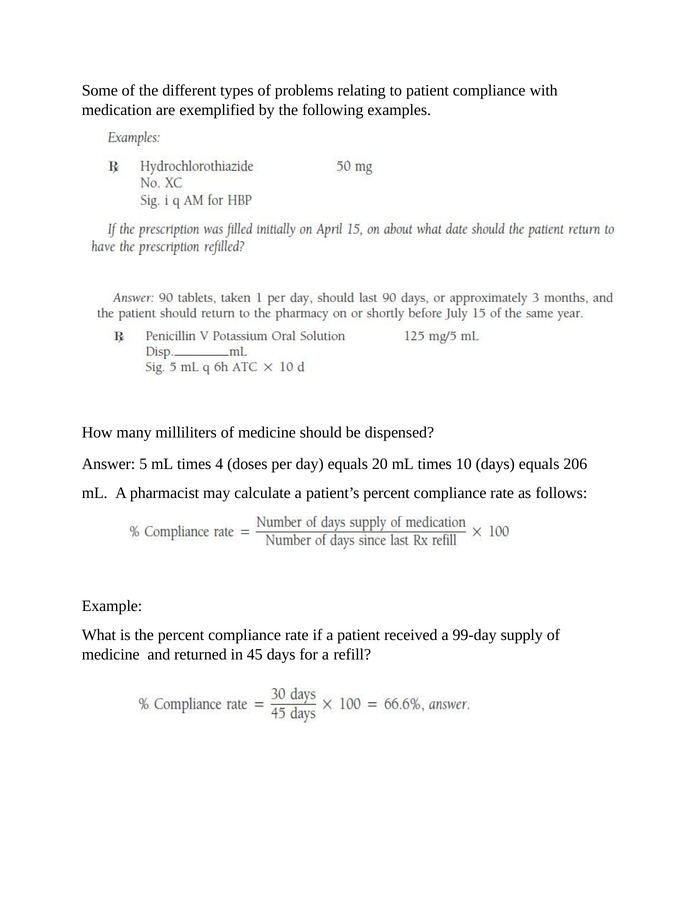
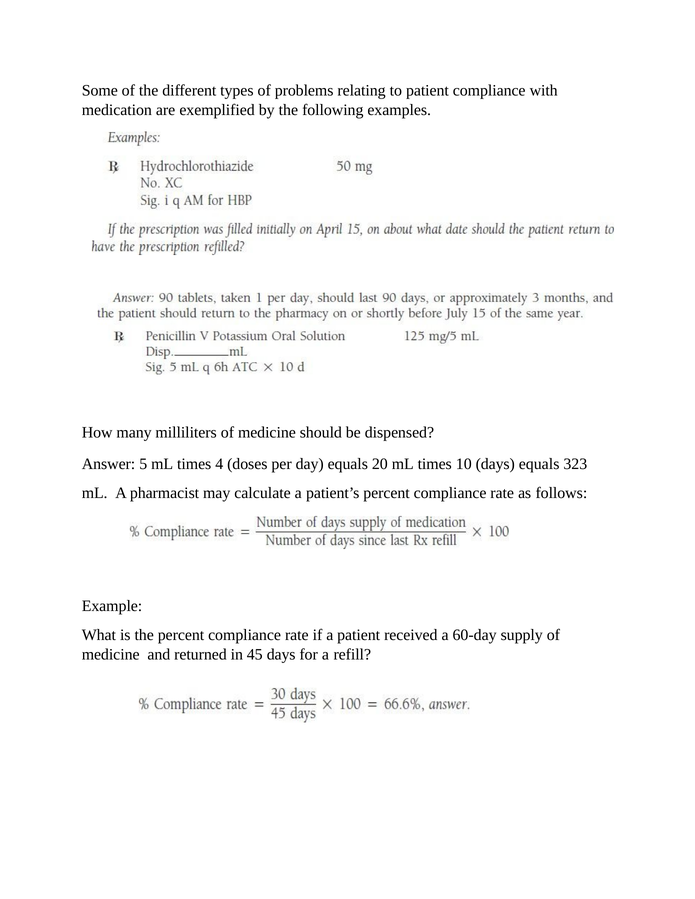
206: 206 -> 323 (575, 464)
99-day: 99-day -> 60-day (475, 635)
